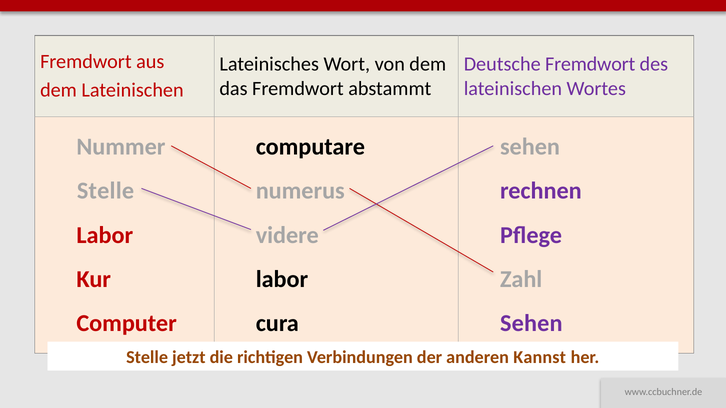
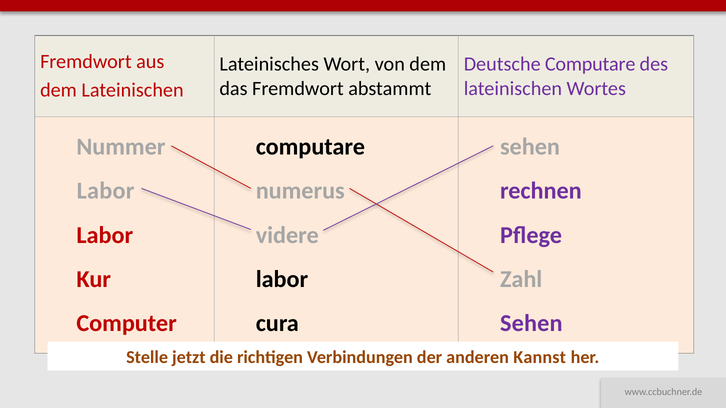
Deutsche Fremdwort: Fremdwort -> Computare (590, 64)
Stelle: Stelle -> Labor (106, 191)
